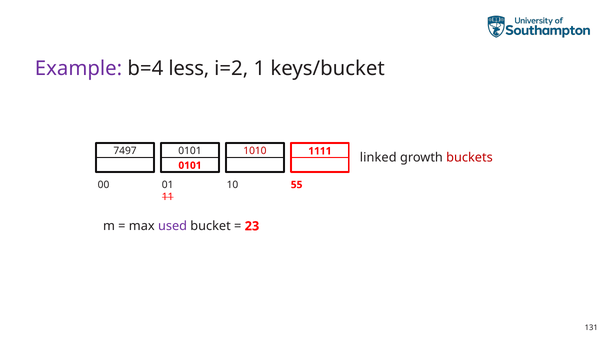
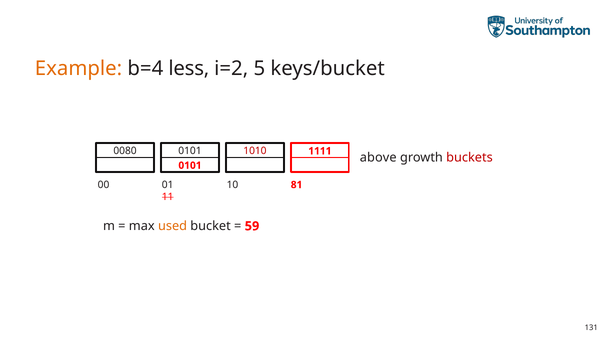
Example colour: purple -> orange (79, 69)
1: 1 -> 5 (259, 69)
7497: 7497 -> 0080 (125, 151)
linked: linked -> above (378, 157)
55: 55 -> 81 (297, 185)
used colour: purple -> orange (173, 226)
23: 23 -> 59 (252, 226)
